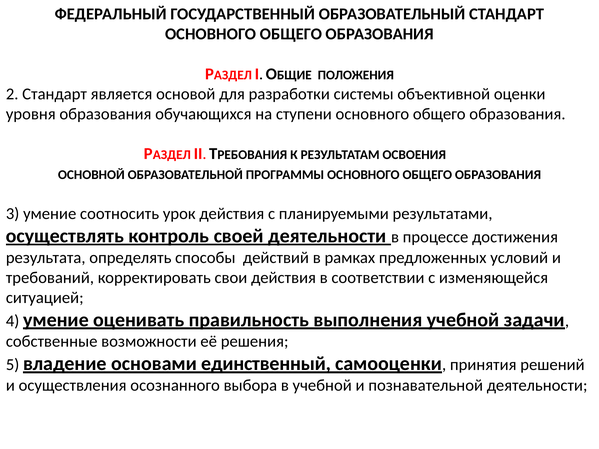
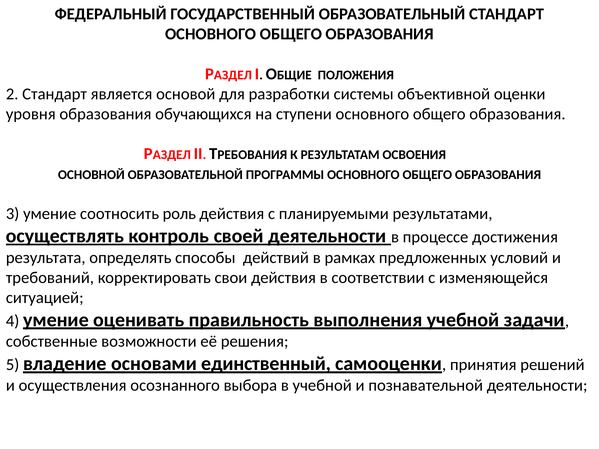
урок: урок -> роль (179, 214)
